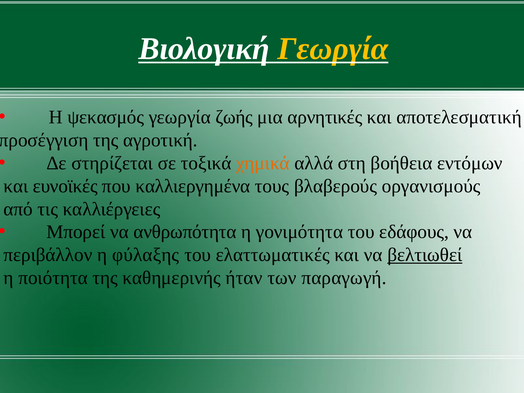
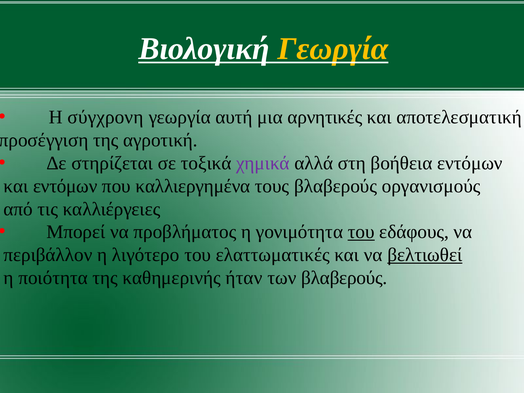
ψεκασμός: ψεκασμός -> σύγχρονη (106, 117)
ζωής: ζωής -> αυτή (234, 117)
χημικά colour: orange -> purple (263, 163)
και ευνοϊκές: ευνοϊκές -> εντόμων (65, 186)
ανθρωπότητα: ανθρωπότητα -> προβλήματος (185, 232)
του underline: none -> present (361, 232)
φύλαξης: φύλαξης -> λιγότερο (146, 255)
των παραγωγή: παραγωγή -> βλαβερούς (344, 278)
